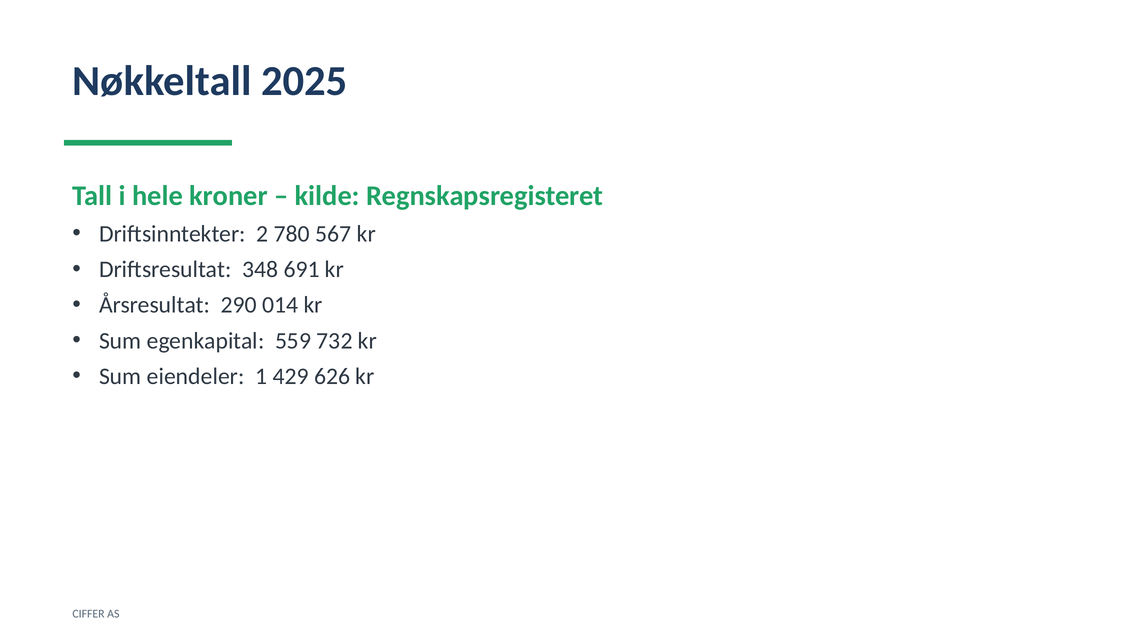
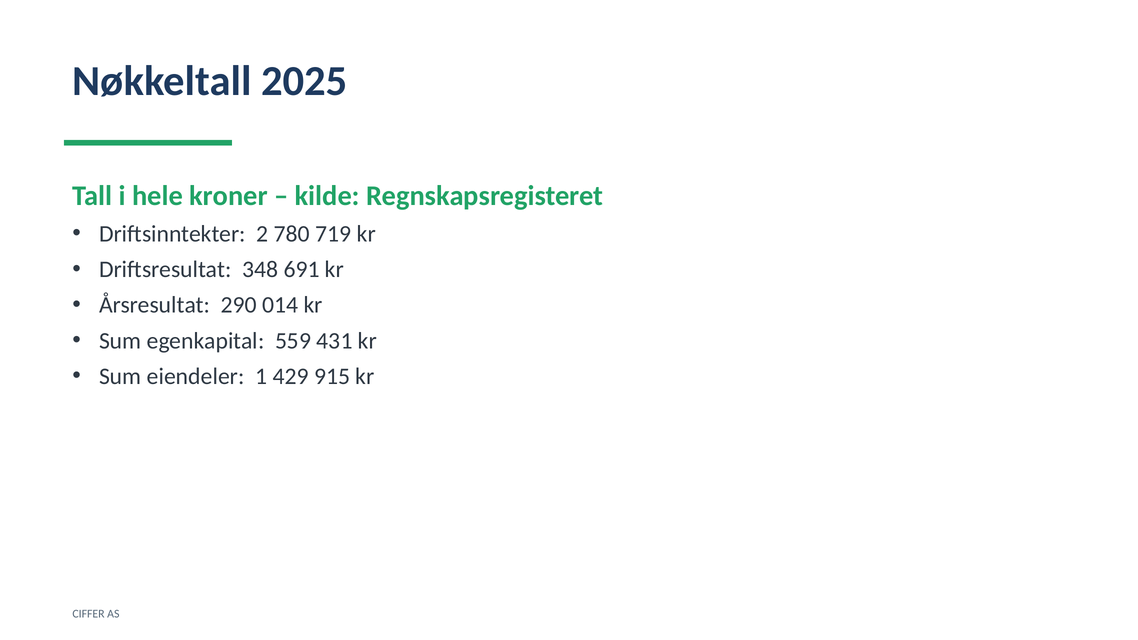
567: 567 -> 719 (333, 234)
732: 732 -> 431 (334, 341)
626: 626 -> 915 (332, 376)
